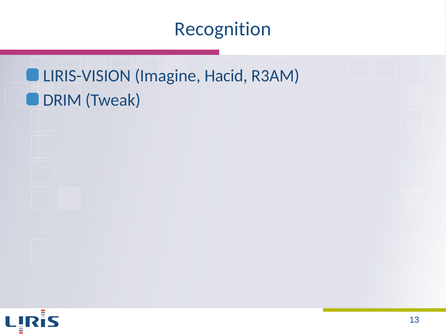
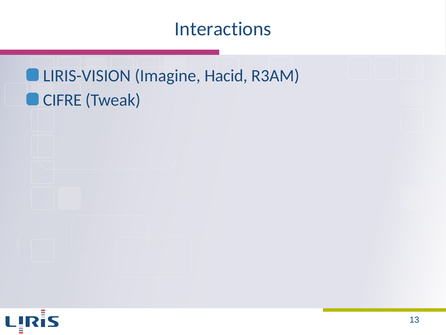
Recognition: Recognition -> Interactions (223, 29)
DRIM: DRIM -> CIFRE (62, 100)
